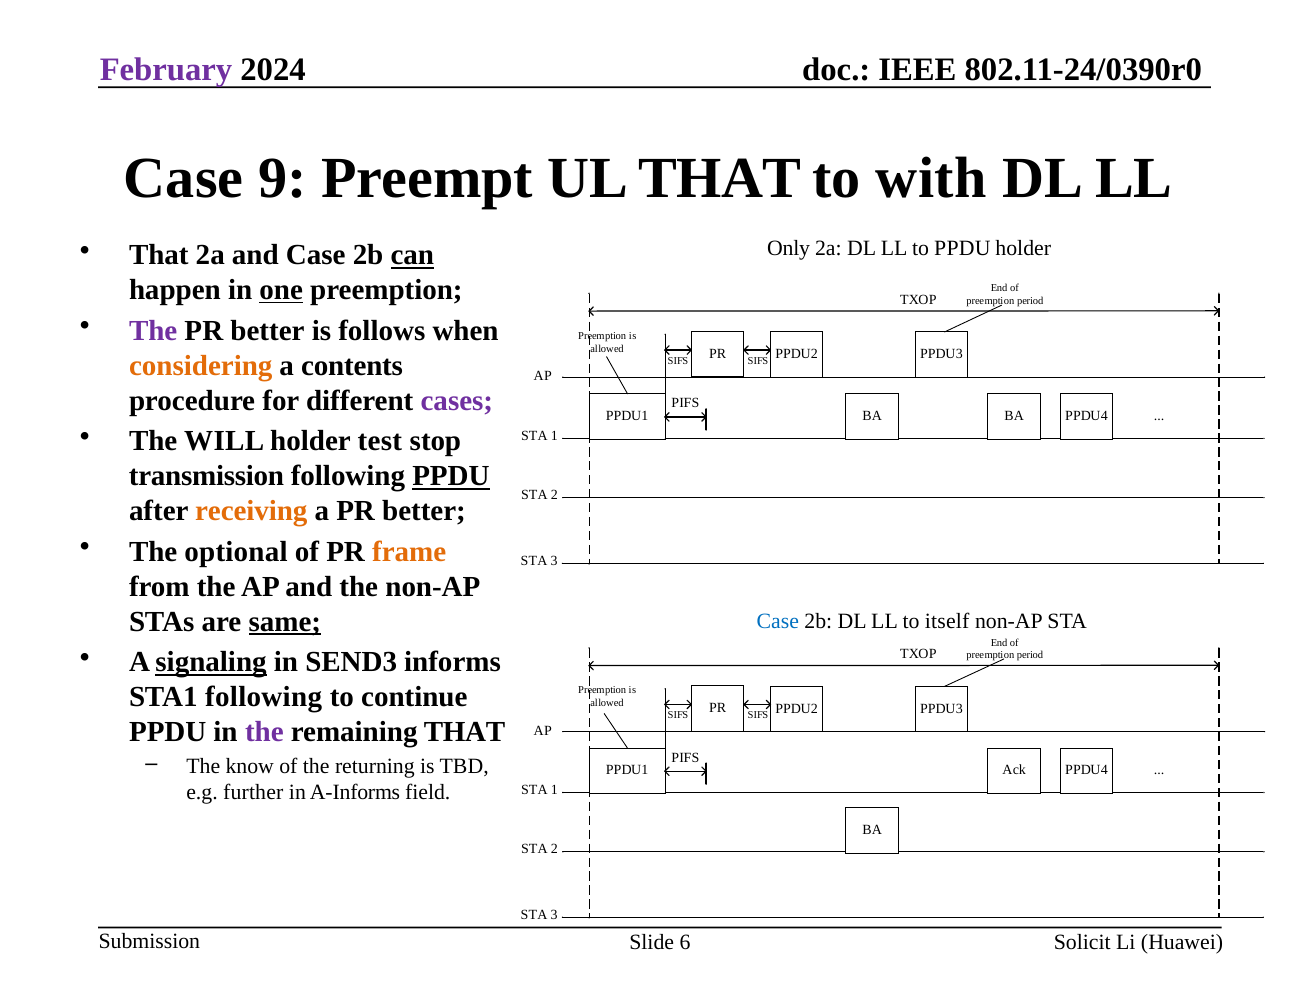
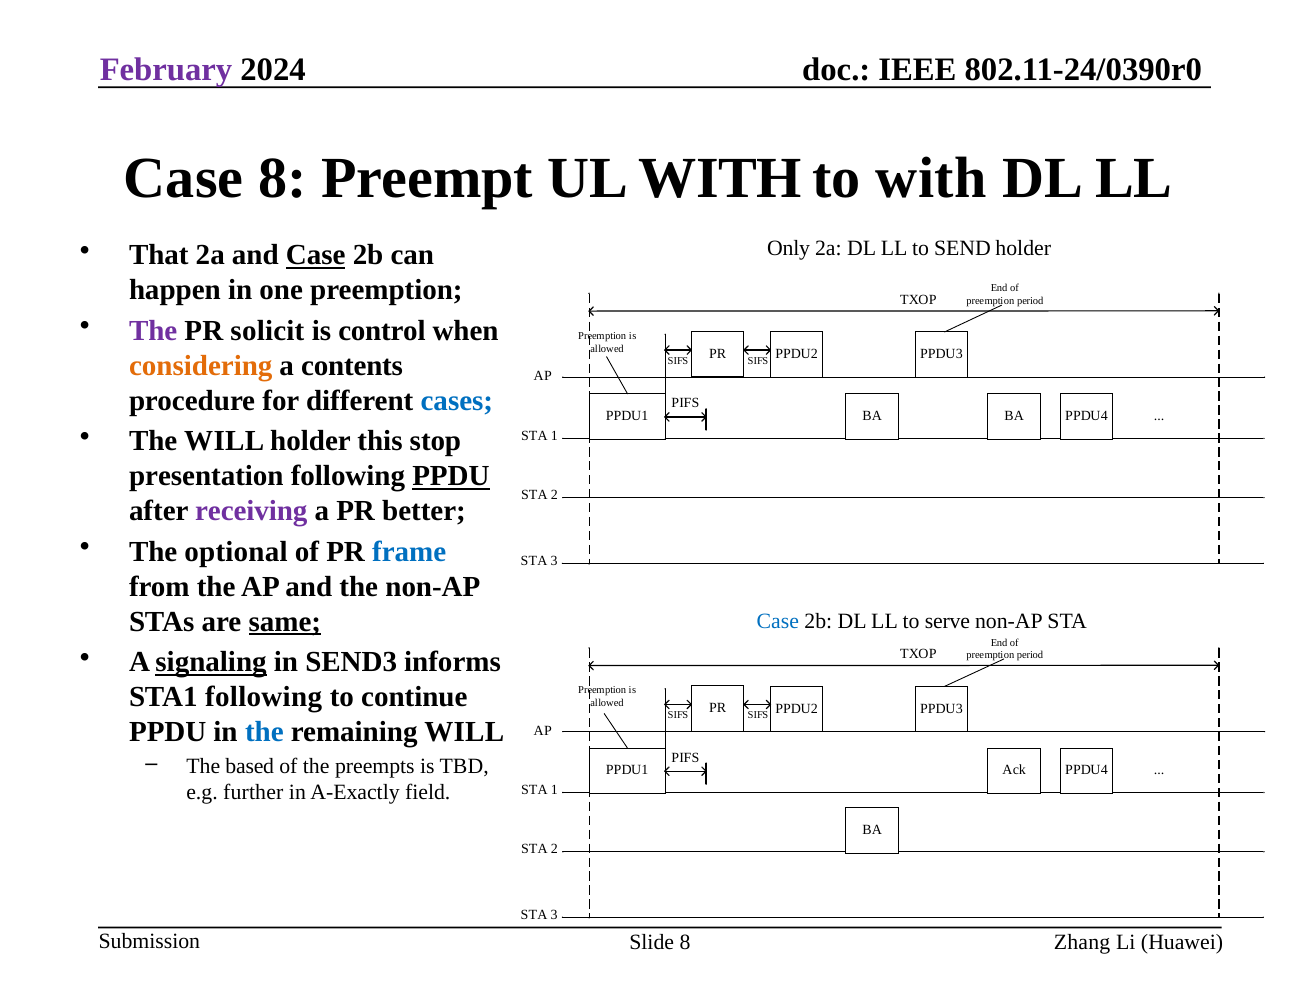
Case 9: 9 -> 8 (282, 179)
UL THAT: THAT -> WITH (720, 179)
to PPDU: PPDU -> SEND (962, 249)
Case underline: none -> present (316, 255)
can underline: present -> none (412, 255)
one underline: present -> none (281, 290)
better: better -> solicit (267, 331)
follows: follows -> control (382, 331)
cases colour: purple -> blue (457, 401)
test: test -> this (380, 441)
transmission: transmission -> presentation (206, 476)
receiving colour: orange -> purple (251, 511)
frame colour: orange -> blue (409, 552)
itself: itself -> serve (947, 621)
the colour: purple -> blue (264, 732)
remaining THAT: THAT -> WILL (464, 732)
know: know -> based (250, 766)
returning: returning -> preempts (375, 766)
A-Informs: A-Informs -> A-Exactly (355, 793)
Solicit: Solicit -> Zhang (1082, 942)
Slide 6: 6 -> 8 (685, 942)
